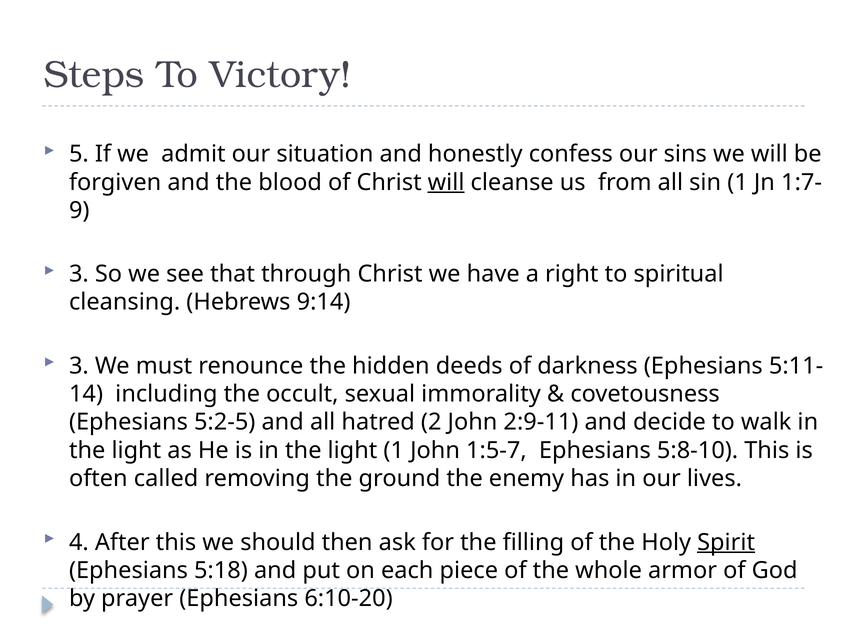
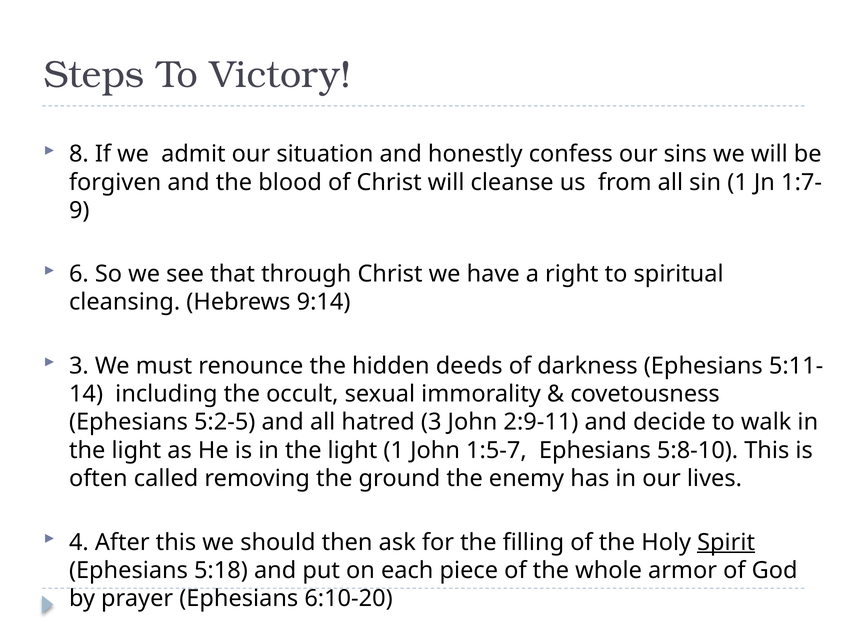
5: 5 -> 8 (79, 154)
will underline: present -> none (446, 182)
3: 3 -> 6 (79, 274)
hatred 2: 2 -> 3 (431, 422)
